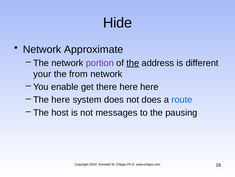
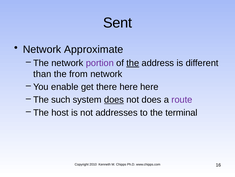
Hide: Hide -> Sent (118, 23)
your: your -> than (42, 74)
The here: here -> such (61, 99)
does underline: none -> present (114, 99)
route colour: blue -> purple (182, 99)
messages: messages -> addresses (117, 112)
pausing: pausing -> terminal (181, 112)
